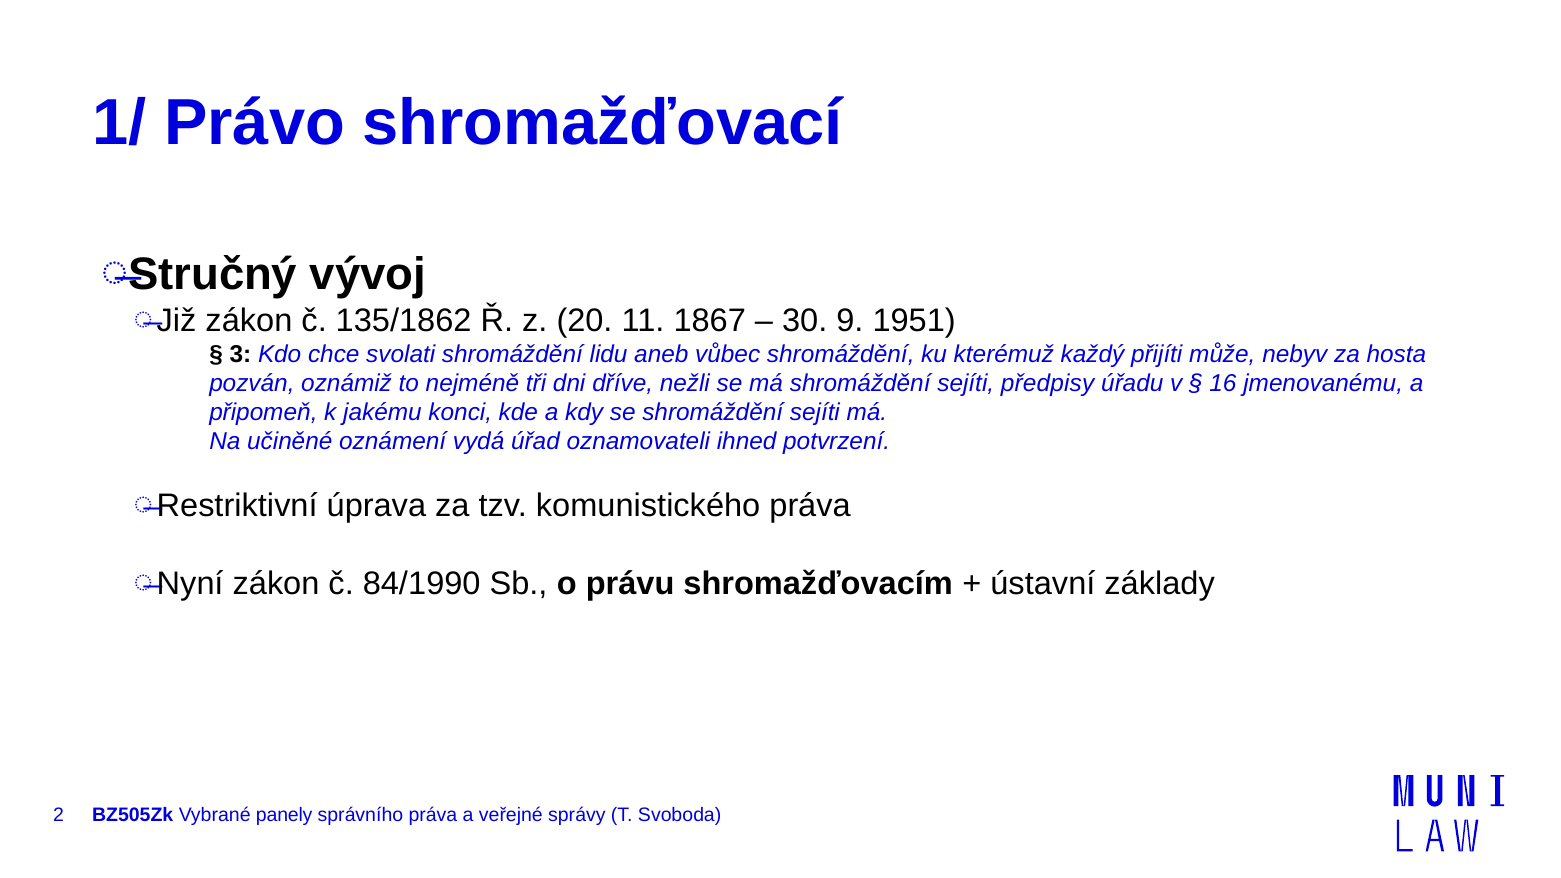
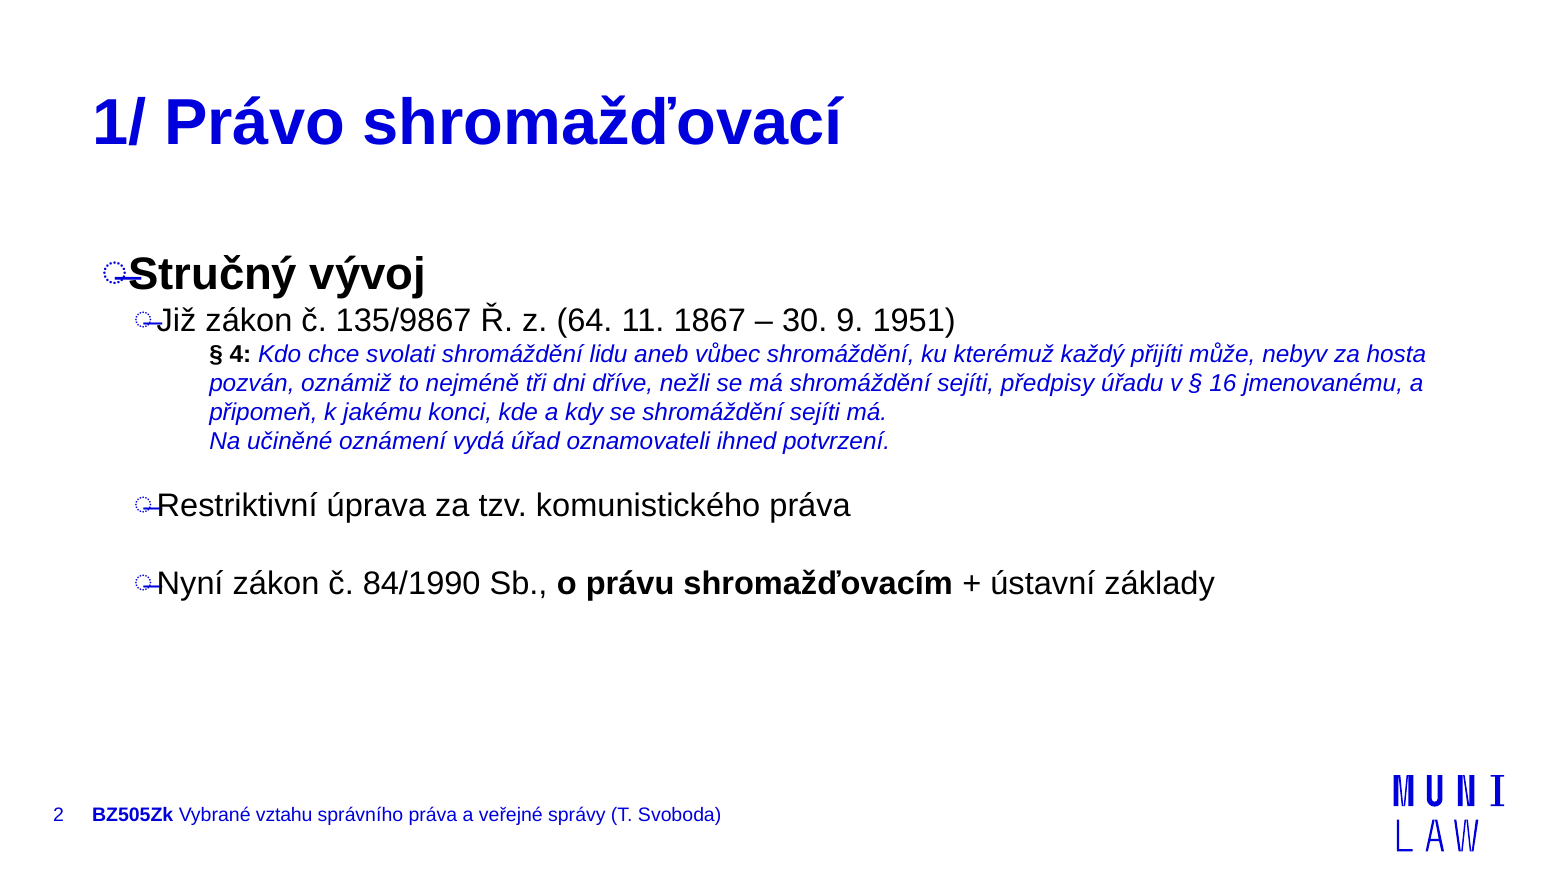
135/1862: 135/1862 -> 135/9867 (404, 320)
20: 20 -> 64 (585, 320)
3: 3 -> 4 (240, 354)
panely: panely -> vztahu (284, 815)
